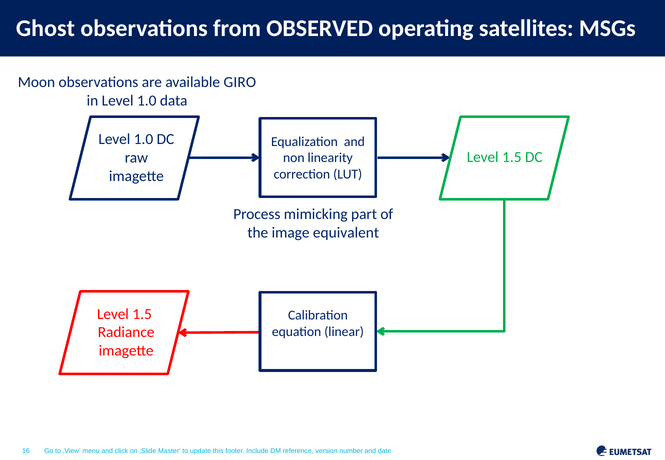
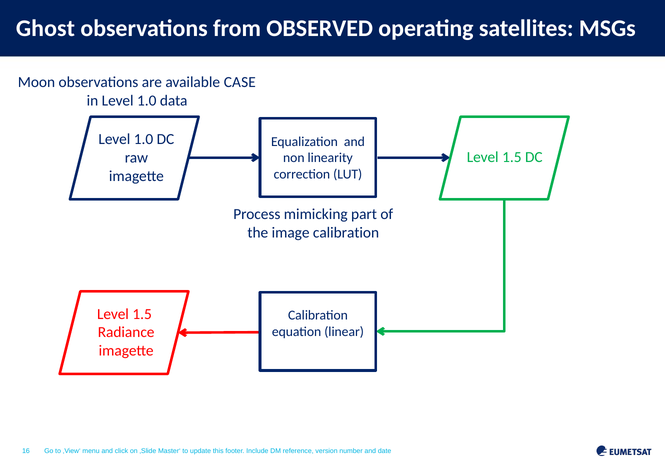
GIRO: GIRO -> CASE (240, 82)
image equivalent: equivalent -> calibration (346, 233)
